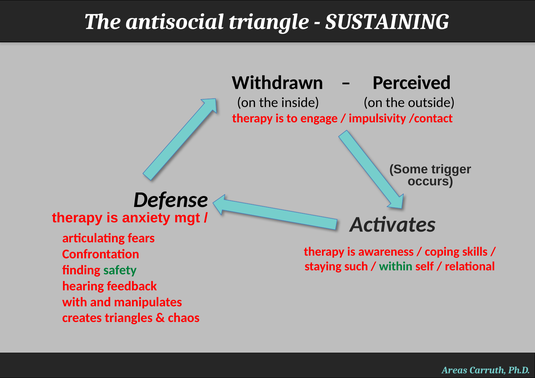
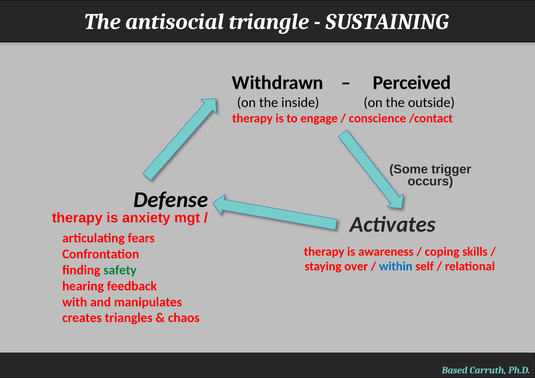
impulsivity: impulsivity -> conscience (377, 119)
such: such -> over (356, 267)
within colour: green -> blue (396, 267)
Areas: Areas -> Based (455, 371)
